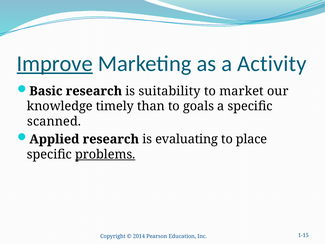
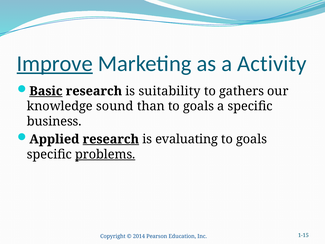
Basic underline: none -> present (46, 91)
market: market -> gathers (242, 91)
timely: timely -> sound (115, 106)
scanned: scanned -> business (54, 121)
research underline: none -> present (111, 139)
place: place -> goals (252, 139)
